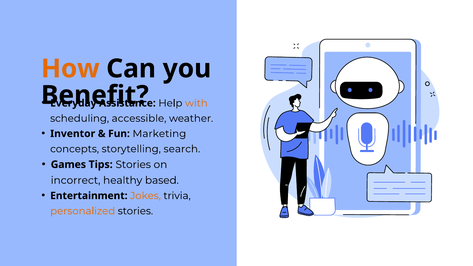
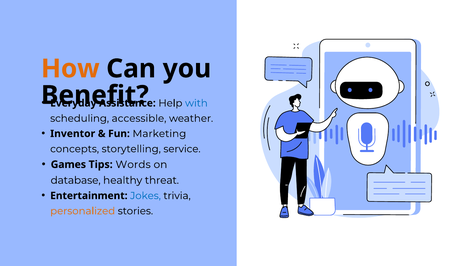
with colour: orange -> blue (196, 103)
search: search -> service (182, 149)
Tips Stories: Stories -> Words (133, 165)
incorrect: incorrect -> database (76, 180)
based: based -> threat (162, 180)
Jokes colour: orange -> blue (146, 196)
